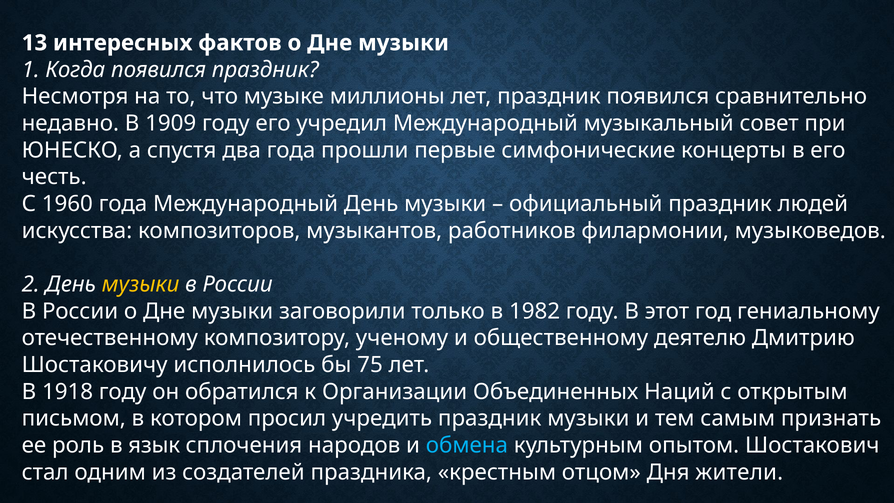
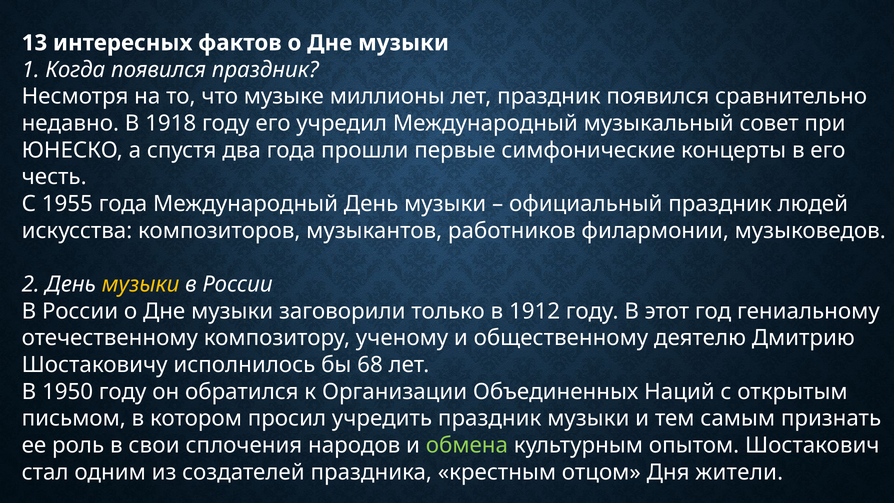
1909: 1909 -> 1918 (171, 123)
1960: 1960 -> 1955 (67, 204)
1982: 1982 -> 1912 (535, 311)
75: 75 -> 68 (370, 365)
1918: 1918 -> 1950 (68, 392)
язык: язык -> свои (154, 445)
обмена colour: light blue -> light green (467, 445)
